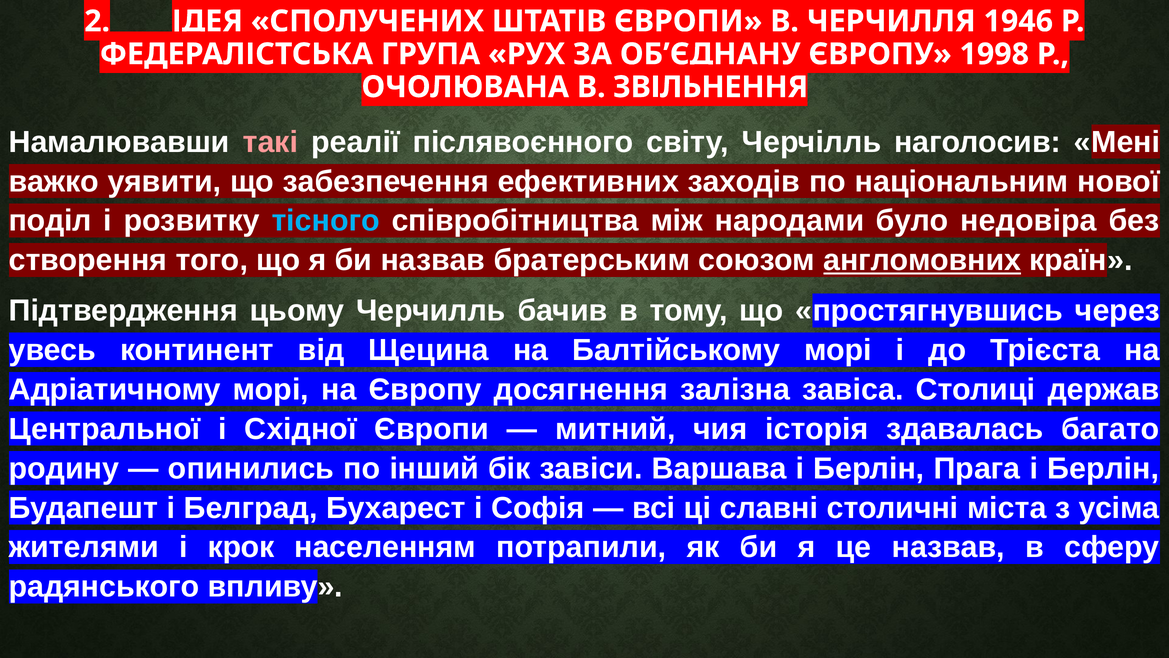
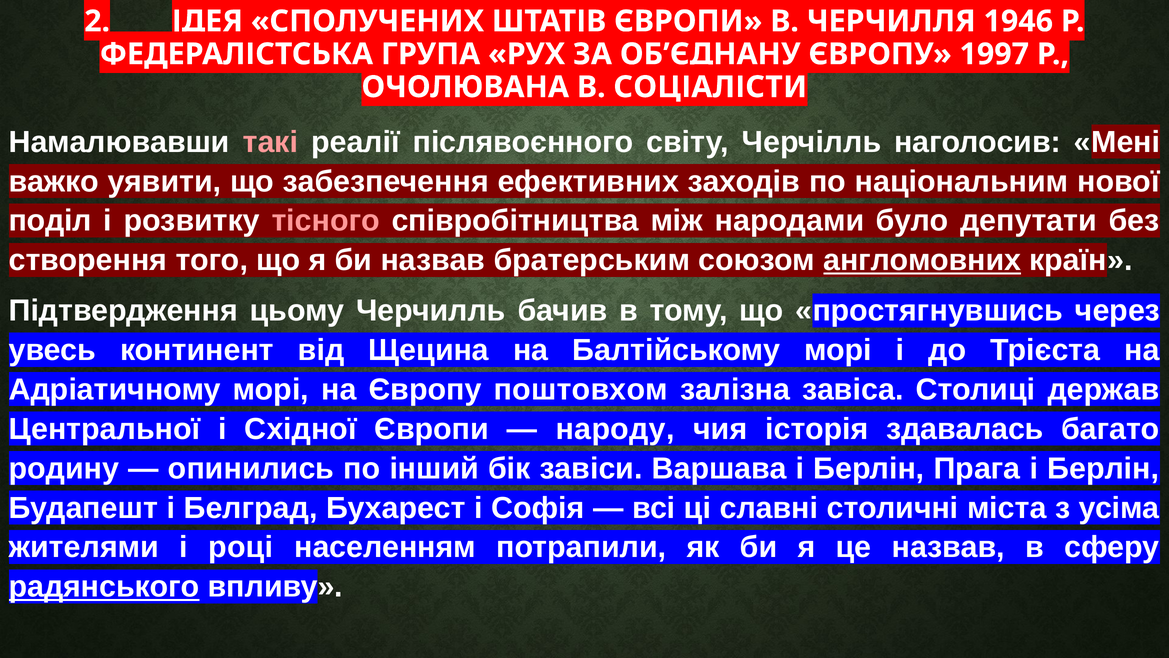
1998: 1998 -> 1997 (994, 54)
ЗВІЛЬНЕННЯ: ЗВІЛЬНЕННЯ -> СОЦІАЛІСТИ (710, 87)
тісного colour: light blue -> pink (326, 221)
недовіра: недовіра -> депутати (1029, 221)
досягнення: досягнення -> поштовхом (581, 389)
митний: митний -> народу (615, 429)
крок: крок -> році (241, 547)
радянського underline: none -> present (104, 586)
